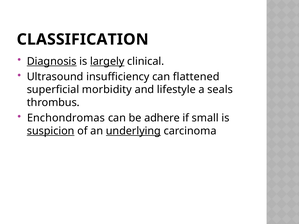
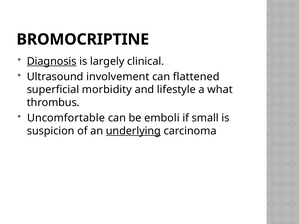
CLASSIFICATION: CLASSIFICATION -> BROMOCRIPTINE (83, 39)
largely underline: present -> none (107, 61)
insufficiency: insufficiency -> involvement (118, 77)
seals: seals -> what (220, 90)
Enchondromas: Enchondromas -> Uncomfortable (66, 118)
adhere: adhere -> emboli (162, 118)
suspicion underline: present -> none (51, 131)
